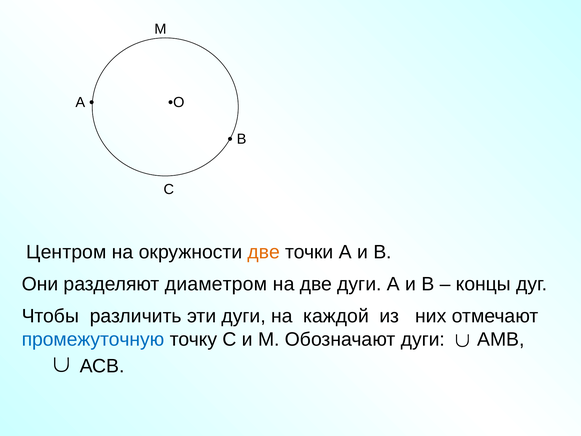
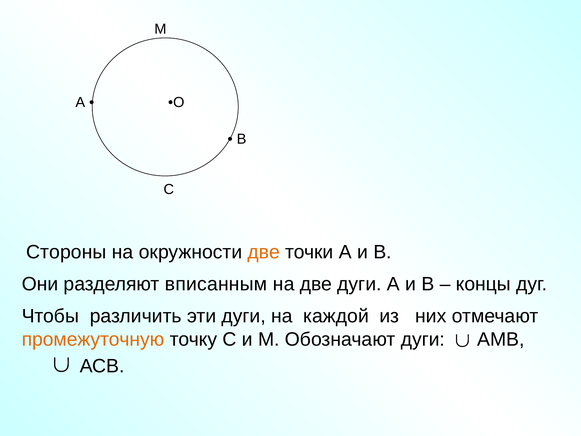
Центром: Центром -> Стороны (66, 252)
диаметром: диаметром -> вписанным (216, 284)
промежуточную colour: blue -> orange (93, 339)
